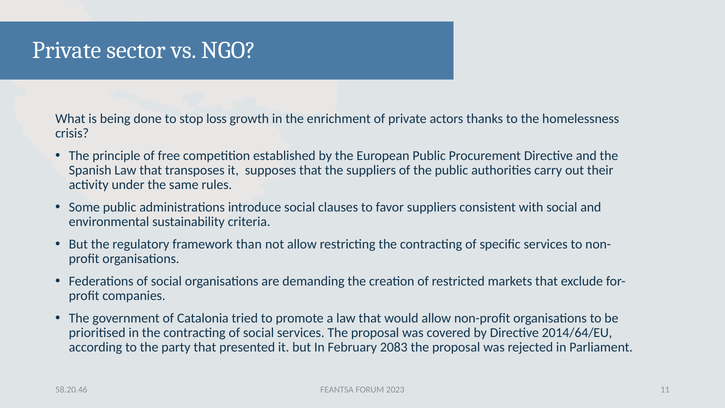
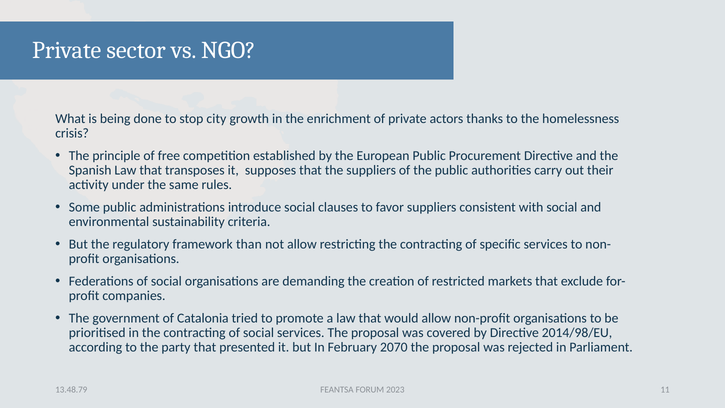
loss: loss -> city (216, 119)
2014/64/EU: 2014/64/EU -> 2014/98/EU (577, 333)
2083: 2083 -> 2070 (394, 347)
58.20.46: 58.20.46 -> 13.48.79 (71, 389)
